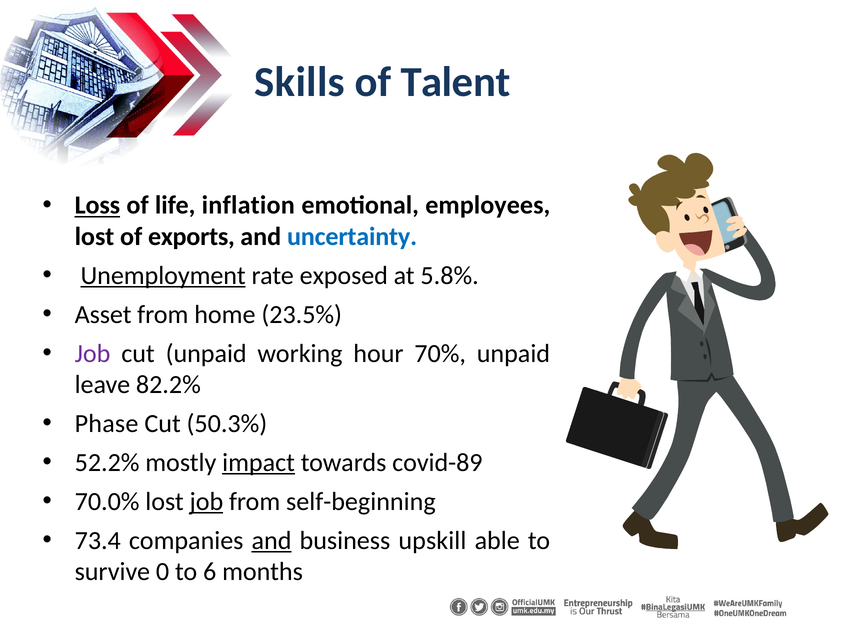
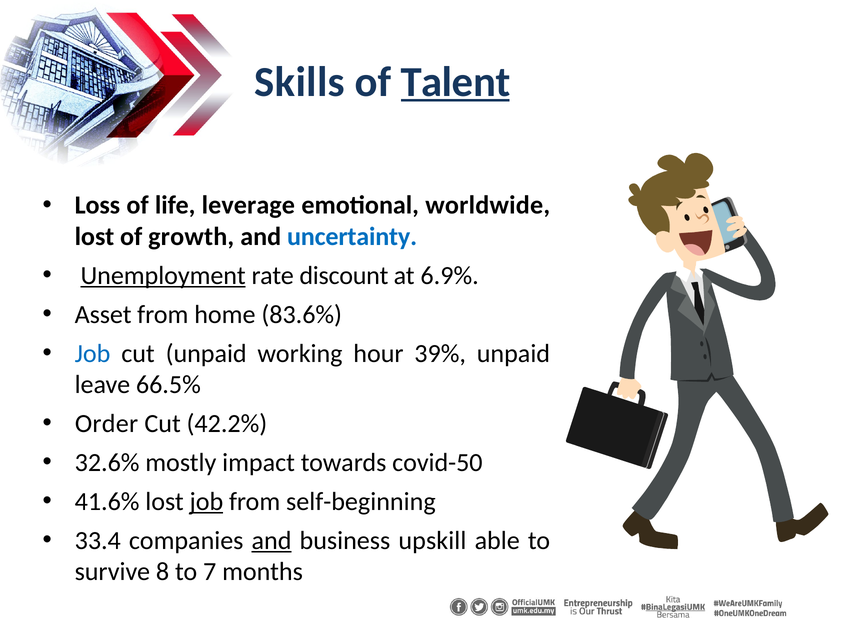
Talent underline: none -> present (455, 82)
Loss underline: present -> none (97, 205)
inflation: inflation -> leverage (248, 205)
employees: employees -> worldwide (488, 205)
exports: exports -> growth (191, 237)
exposed: exposed -> discount (344, 276)
5.8%: 5.8% -> 6.9% (450, 276)
23.5%: 23.5% -> 83.6% (302, 315)
Job colour: purple -> blue (93, 354)
70%: 70% -> 39% (440, 354)
82.2%: 82.2% -> 66.5% (168, 385)
Phase: Phase -> Order (107, 424)
50.3%: 50.3% -> 42.2% (227, 424)
52.2%: 52.2% -> 32.6% (107, 463)
impact underline: present -> none (259, 463)
covid-89: covid-89 -> covid-50 (437, 463)
70.0%: 70.0% -> 41.6% (107, 502)
73.4: 73.4 -> 33.4 (98, 541)
0: 0 -> 8 (163, 572)
6: 6 -> 7 (210, 572)
